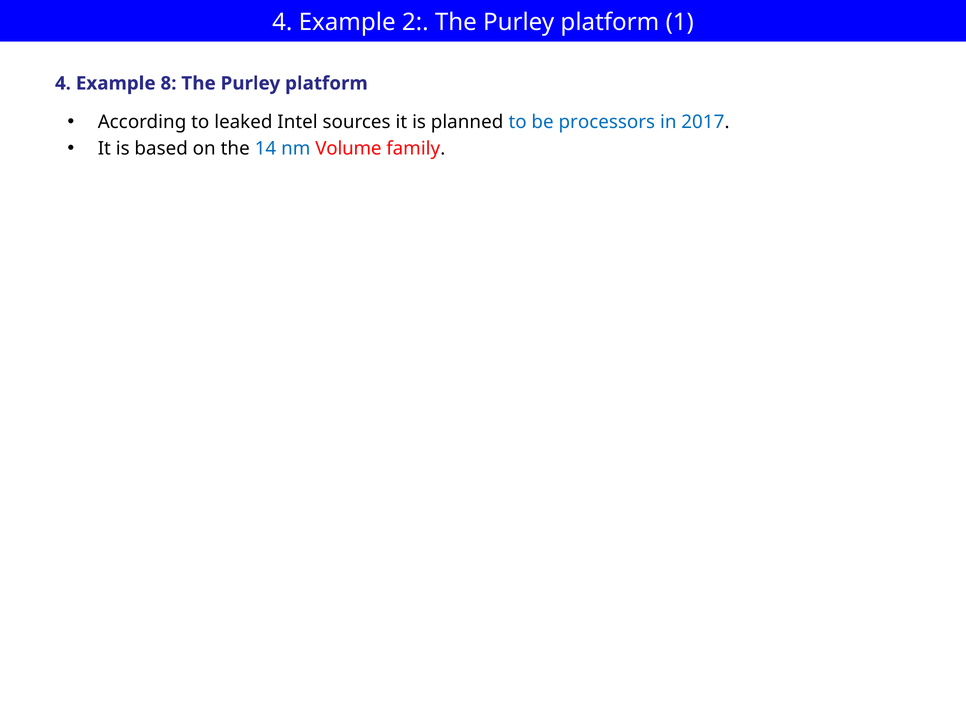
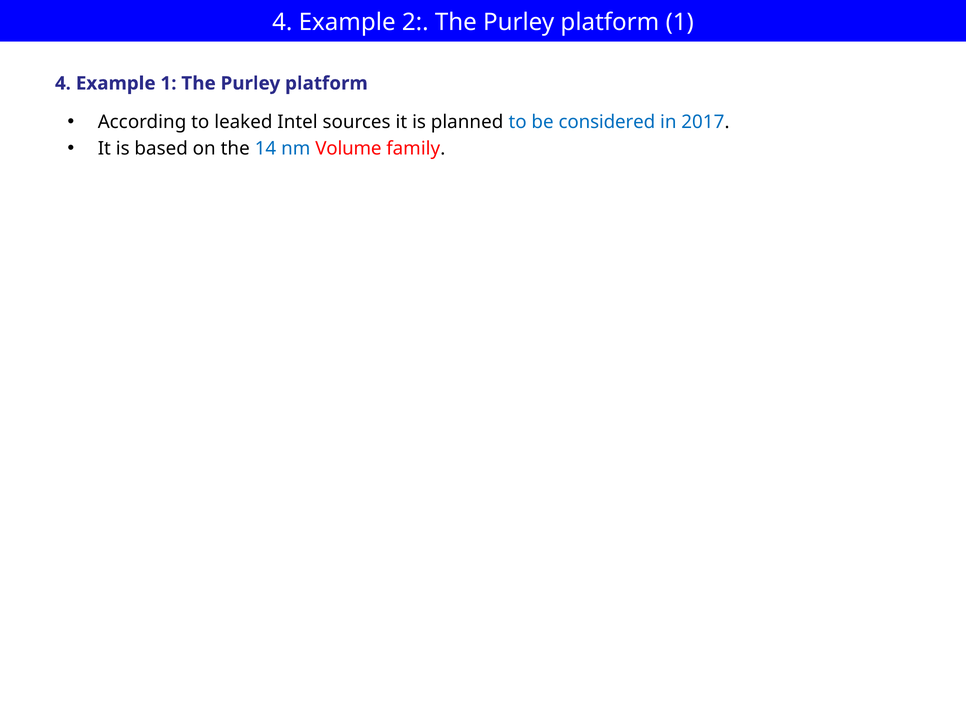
Example 8: 8 -> 1 (168, 83)
processors: processors -> considered (607, 122)
